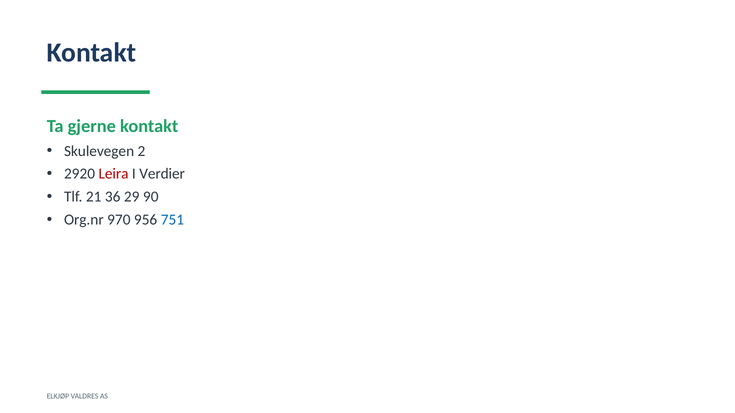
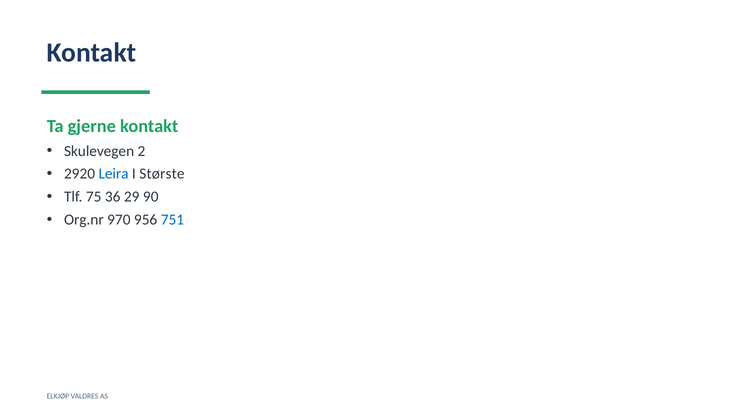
Leira colour: red -> blue (114, 174)
Verdier: Verdier -> Største (162, 174)
21: 21 -> 75 (94, 197)
